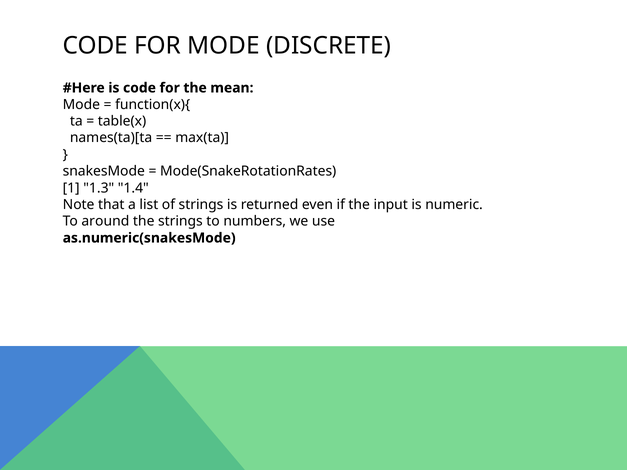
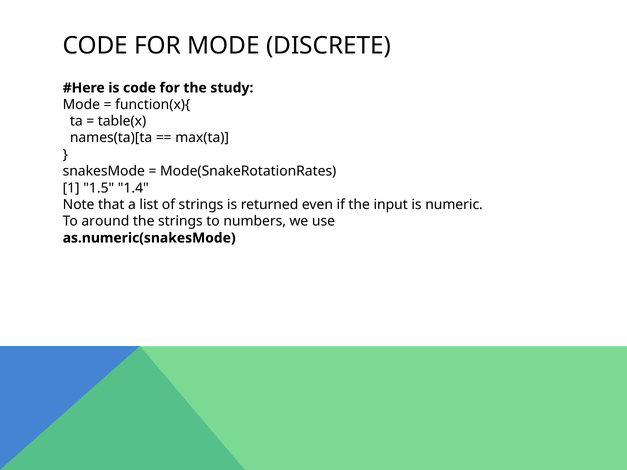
mean: mean -> study (232, 88)
1.3: 1.3 -> 1.5 (99, 188)
